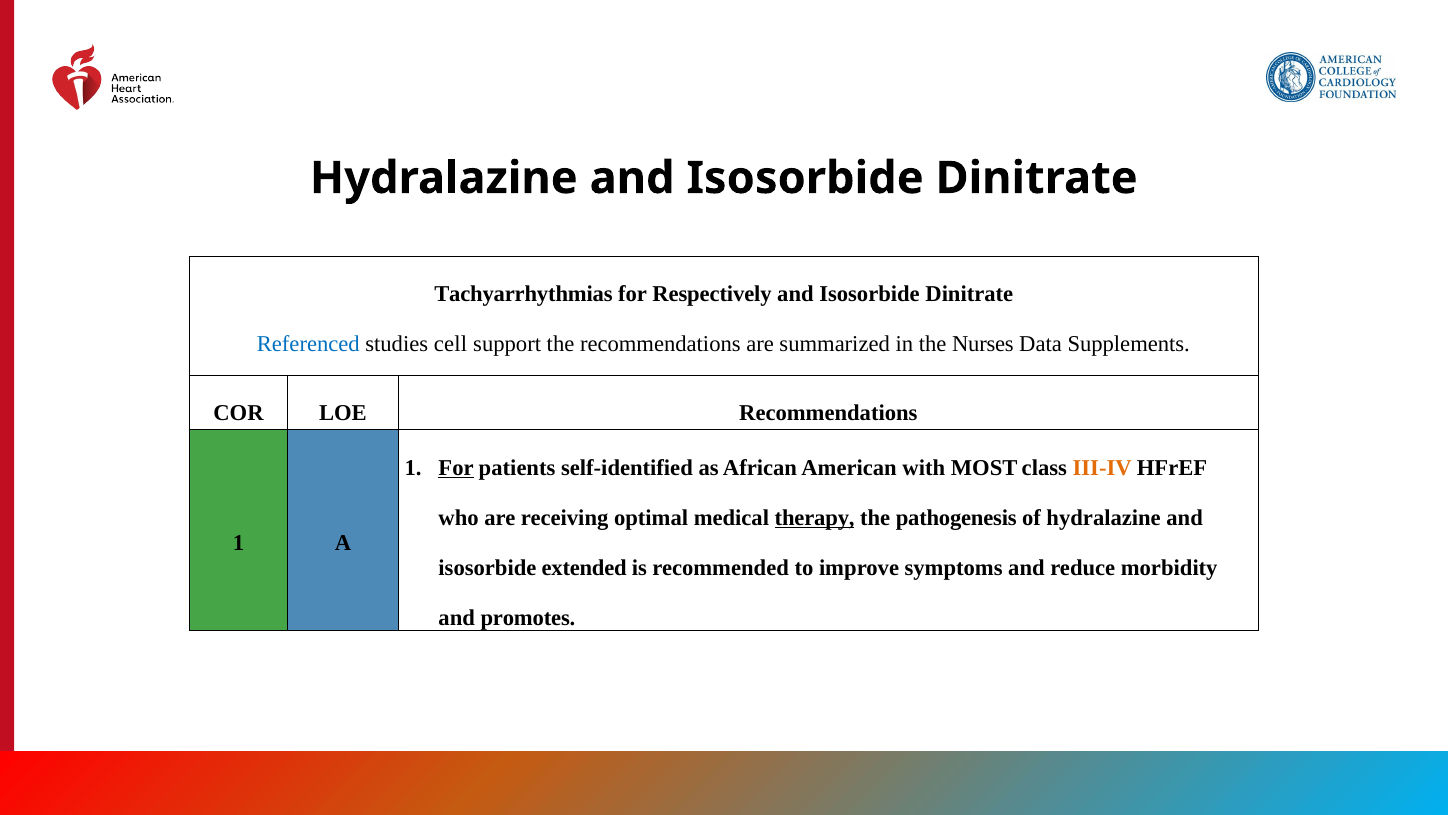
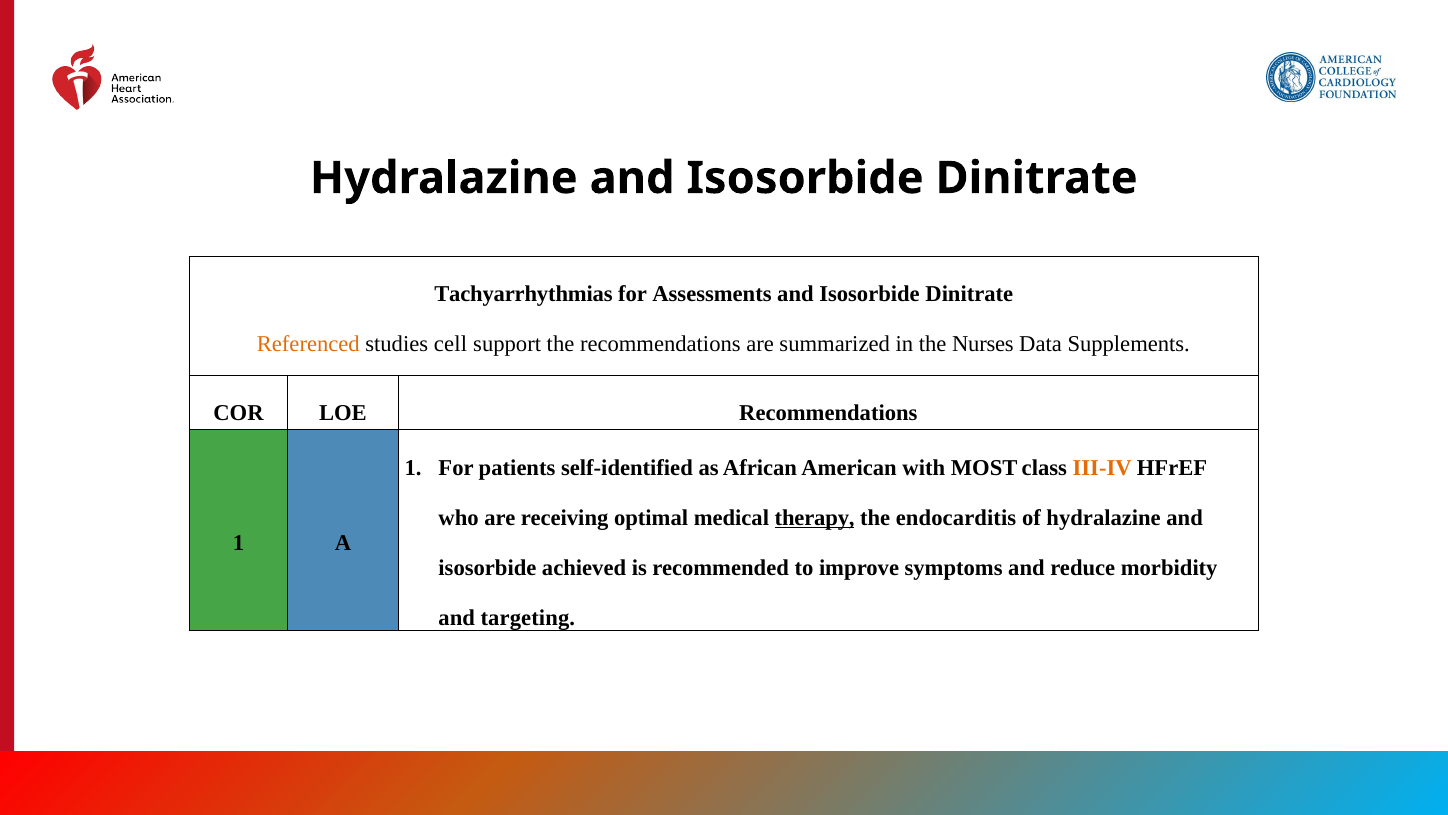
Respectively: Respectively -> Assessments (712, 294)
Referenced colour: blue -> orange (308, 344)
For underline: present -> none (456, 467)
pathogenesis: pathogenesis -> endocarditis (956, 517)
extended: extended -> achieved (584, 568)
promotes: promotes -> targeting (528, 618)
